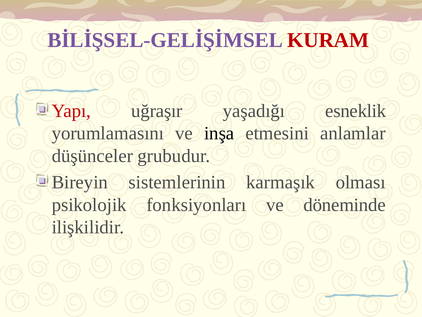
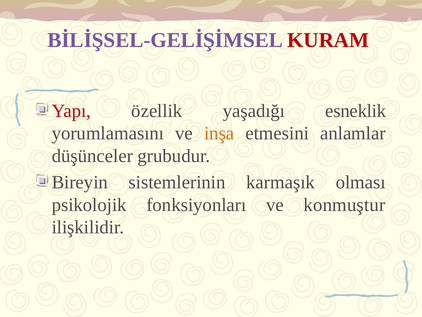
uğraşır: uğraşır -> özellik (157, 111)
inşa colour: black -> orange (219, 133)
döneminde: döneminde -> konmuştur (344, 205)
